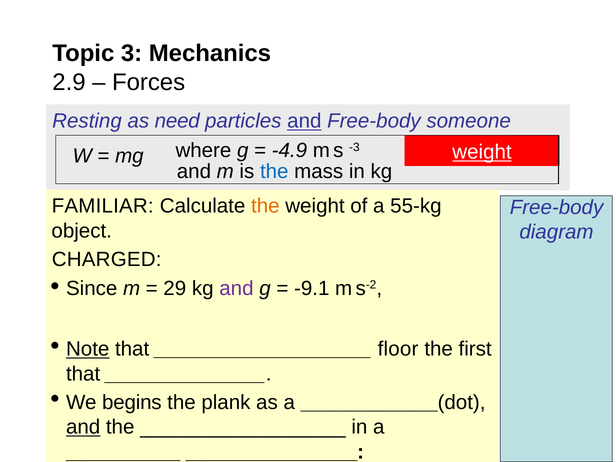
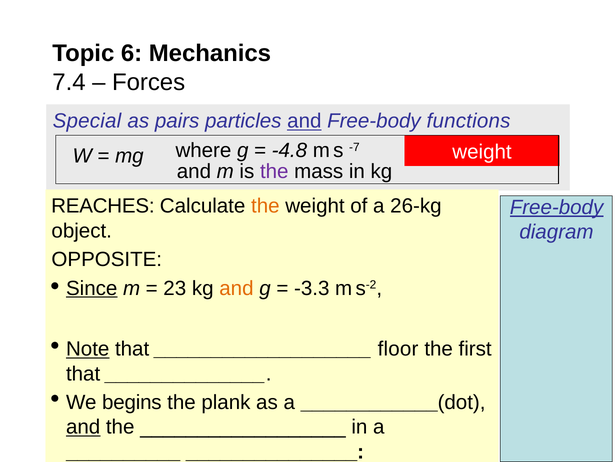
3: 3 -> 6 (132, 53)
2.9: 2.9 -> 7.4 (69, 82)
Resting: Resting -> Special (87, 121)
need: need -> pairs (177, 121)
someone: someone -> functions (469, 121)
-4.9: -4.9 -> -4.8 (289, 150)
-3: -3 -> -7 (354, 147)
weight underline: present -> none (482, 152)
the colour: blue -> purple (274, 172)
FAMILIAR: FAMILIAR -> REACHES (103, 206)
55-kg: 55-kg -> 26-kg (416, 206)
Free-body underline: none -> present (557, 207)
CHARGED: CHARGED -> OPPOSITE (107, 260)
Since underline: none -> present (92, 288)
29: 29 -> 23 (175, 288)
and colour: purple -> orange (236, 288)
-9.1: -9.1 -> -3.3 (312, 288)
